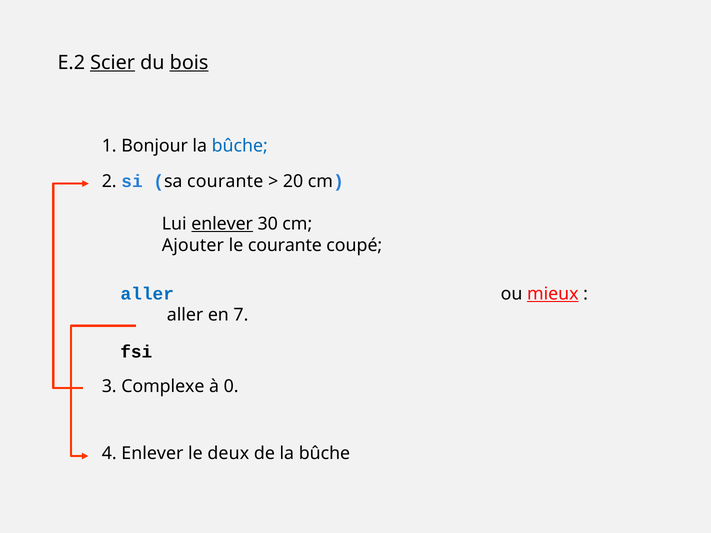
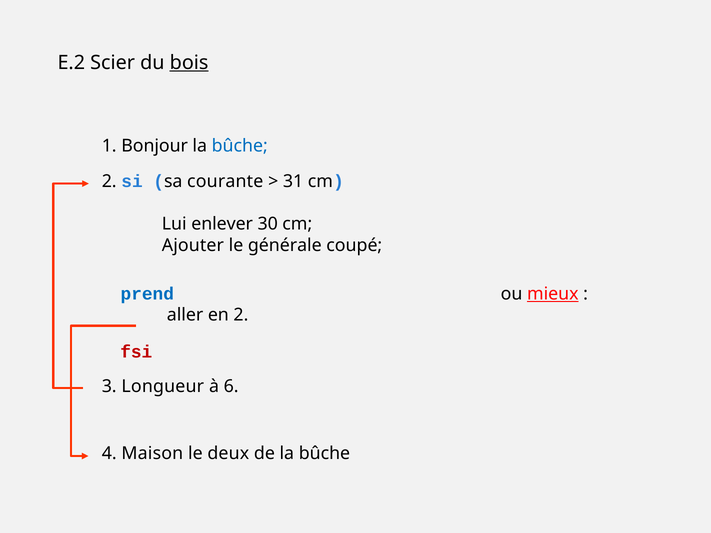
Scier underline: present -> none (113, 63)
20: 20 -> 31 (293, 181)
enlever underline: present -> none (222, 224)
le courante: courante -> générale (285, 245)
aller: aller -> prend (147, 294)
en 7: 7 -> 2 (241, 315)
fsi colour: black -> red (136, 352)
Complexe: Complexe -> Longueur (163, 387)
0: 0 -> 6 (231, 387)
4 Enlever: Enlever -> Maison (152, 454)
